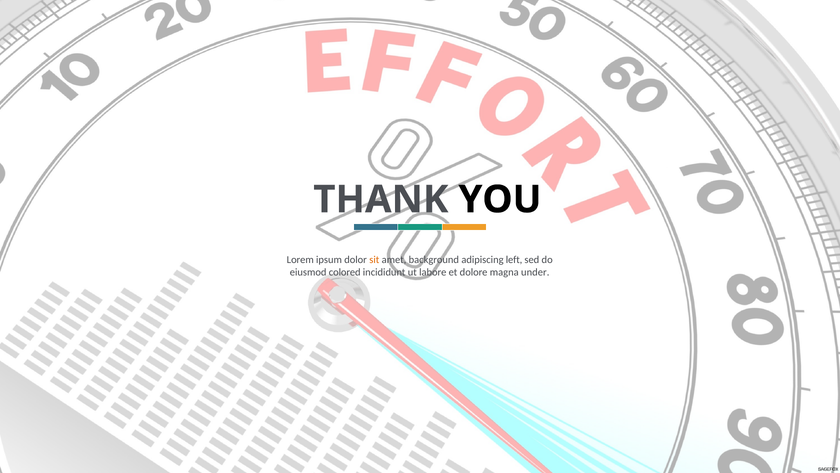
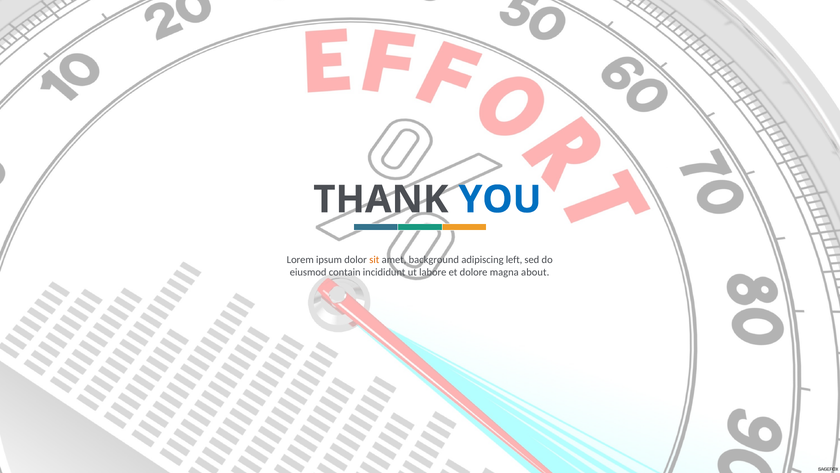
YOU colour: black -> blue (500, 199)
colored: colored -> contain (345, 272)
under: under -> about (535, 272)
